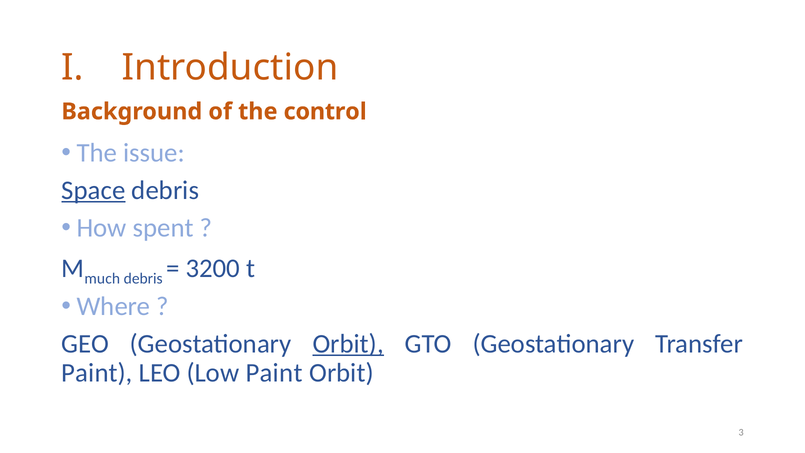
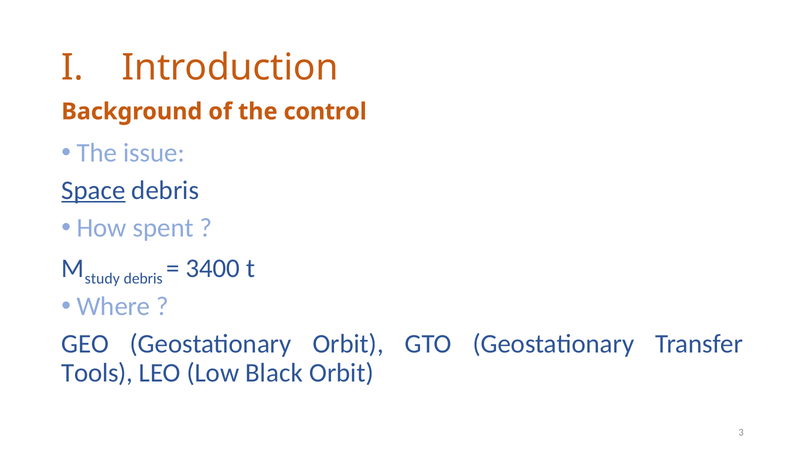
much: much -> study (102, 279)
3200: 3200 -> 3400 (213, 268)
Orbit underline: present -> none (348, 344)
Paint: Paint -> Tools (97, 373)
Low Paint: Paint -> Black (274, 373)
